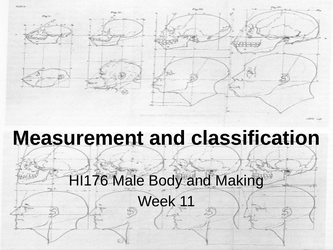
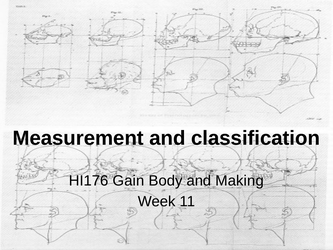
Male: Male -> Gain (128, 181)
